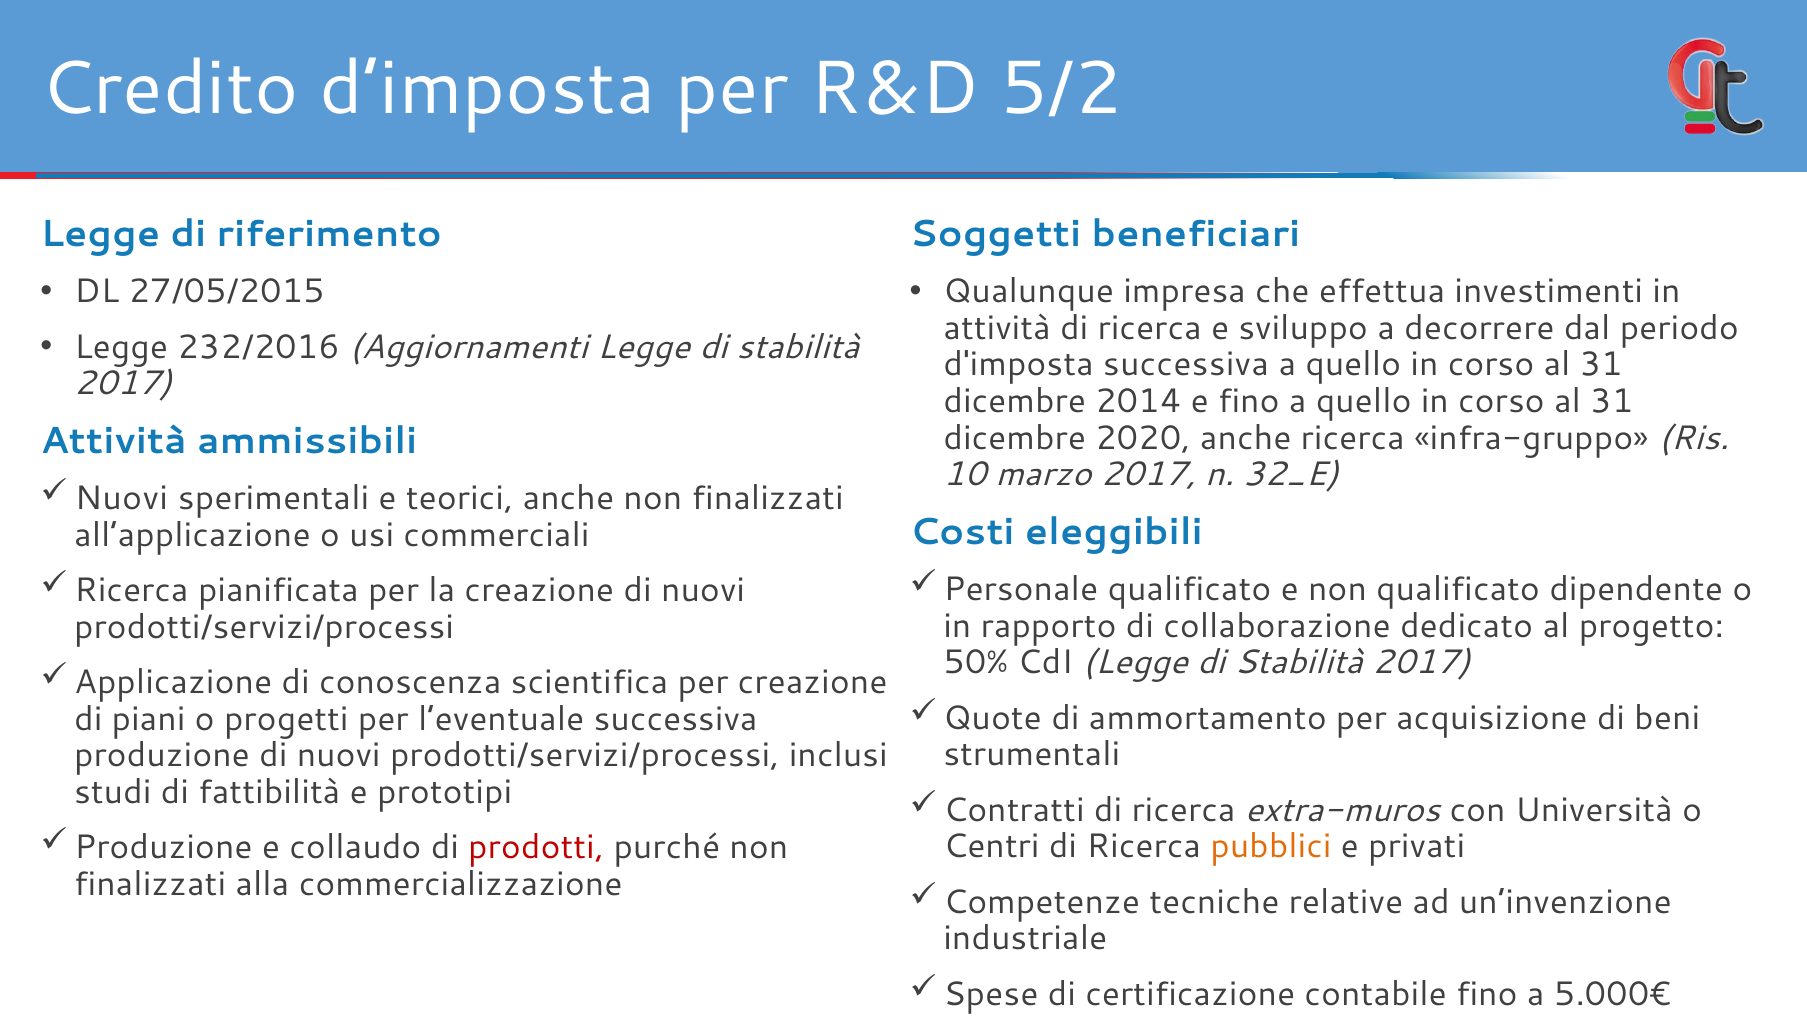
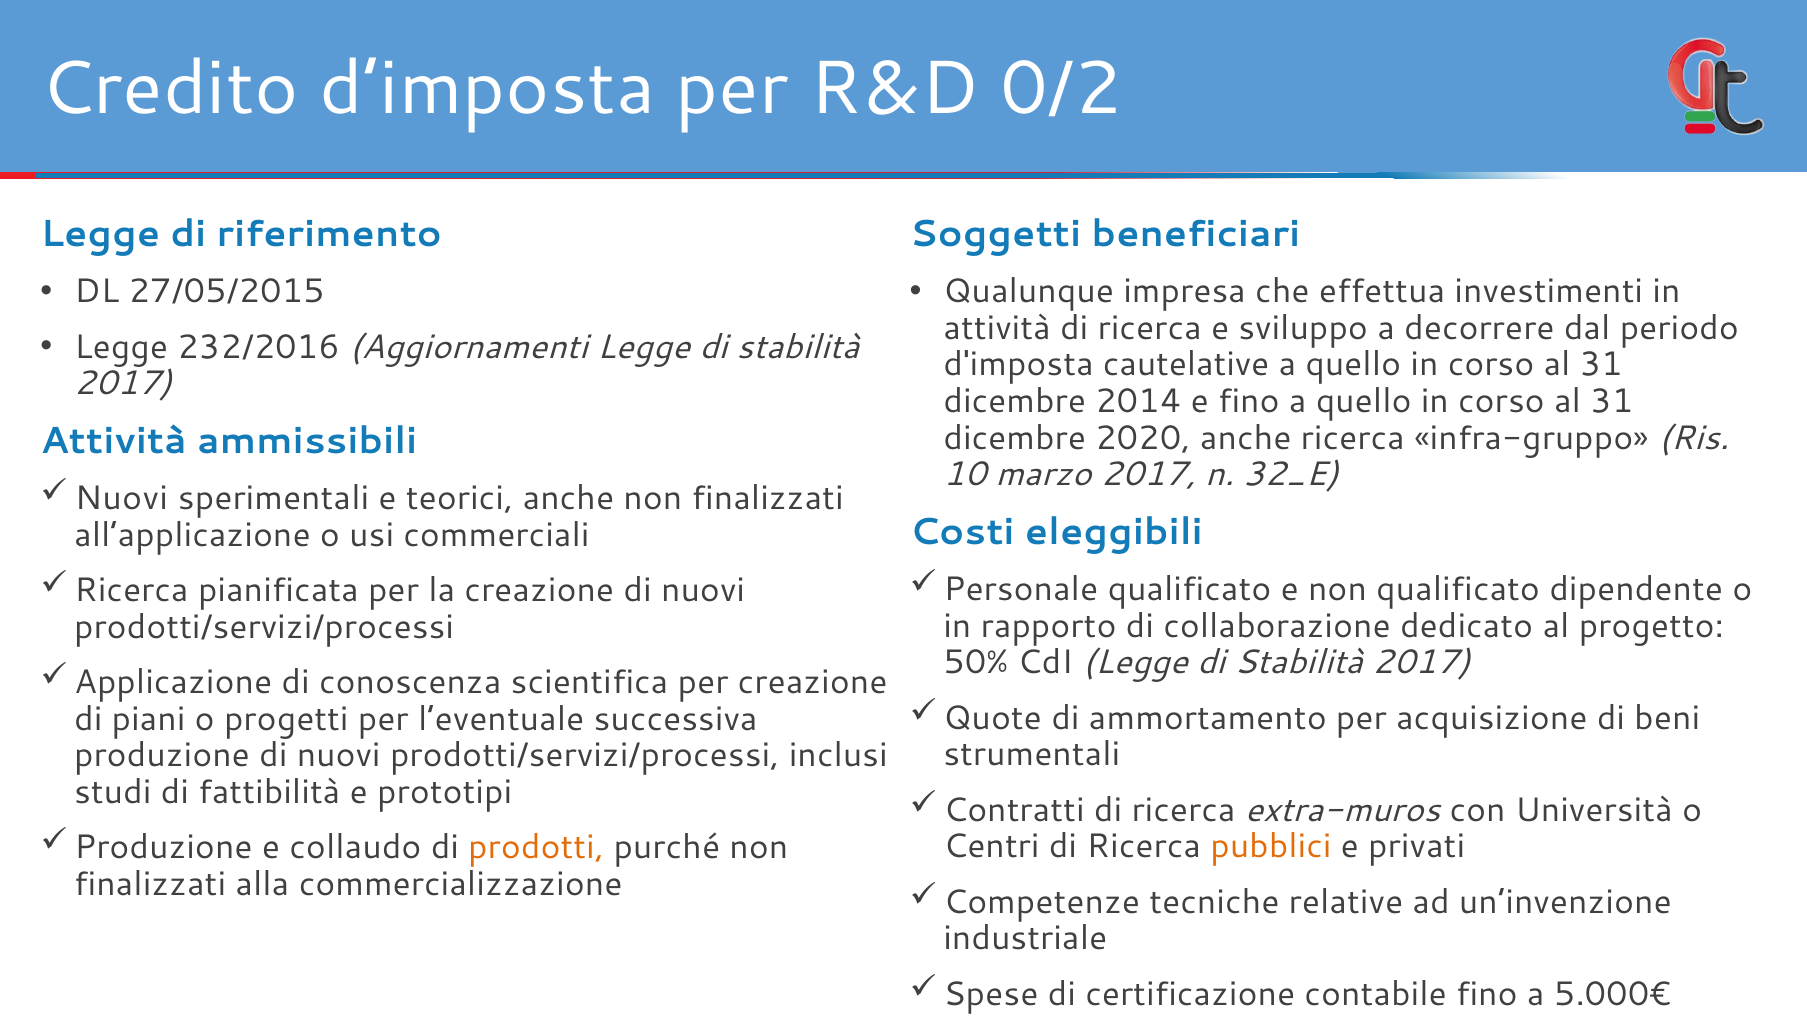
5/2: 5/2 -> 0/2 (1061, 89)
d'imposta successiva: successiva -> cautelative (1186, 365)
prodotti colour: red -> orange (536, 848)
